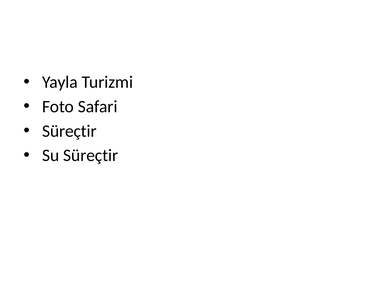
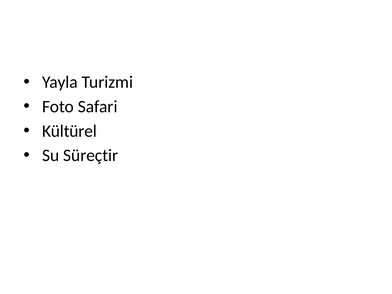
Süreçtir: Süreçtir -> Kültürel (69, 131)
